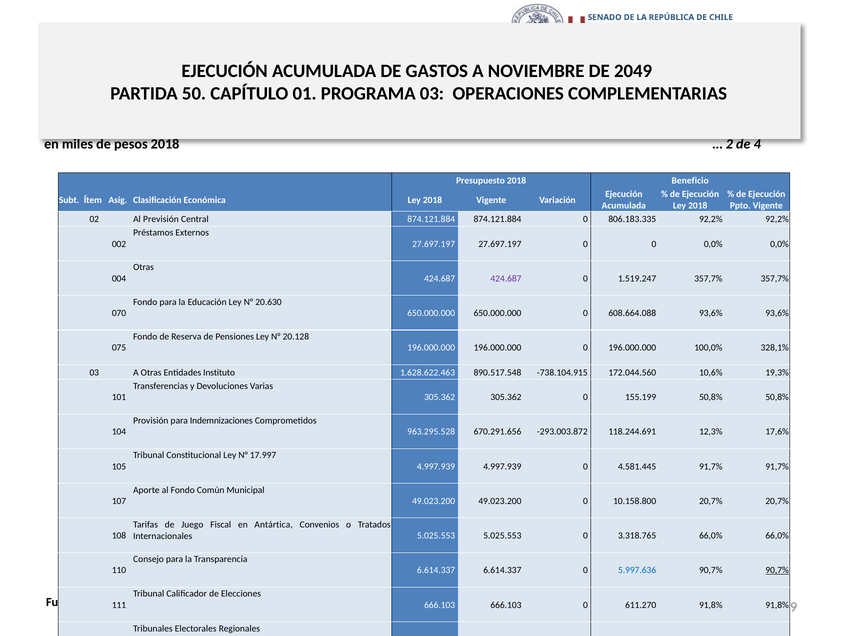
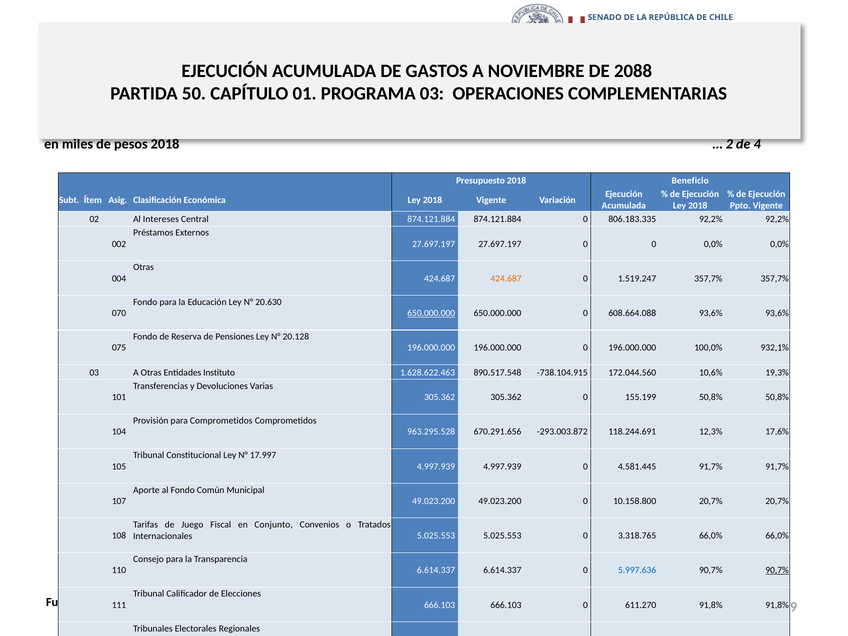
2049: 2049 -> 2088 (633, 71)
Previsión: Previsión -> Intereses (161, 219)
424.687 colour: purple -> orange (506, 279)
650.000.000 underline: none -> present (431, 313)
328,1%: 328,1% -> 932,1% (775, 348)
para Indemnizaciones: Indemnizaciones -> Comprometidos (221, 421)
Antártica: Antártica -> Conjunto (274, 525)
